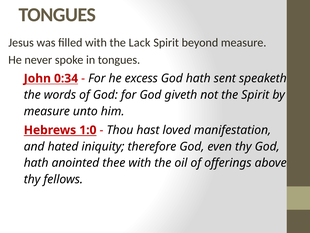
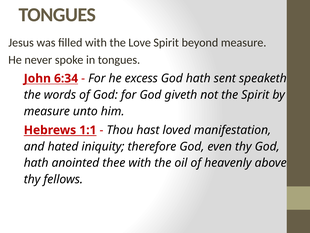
Lack: Lack -> Love (140, 43)
0:34: 0:34 -> 6:34 (66, 78)
1:0: 1:0 -> 1:1 (88, 130)
offerings: offerings -> heavenly (228, 163)
